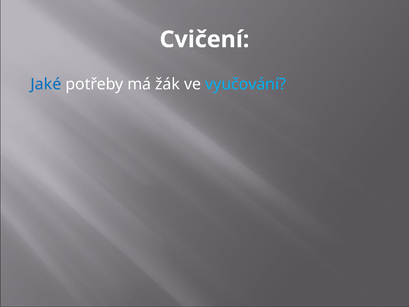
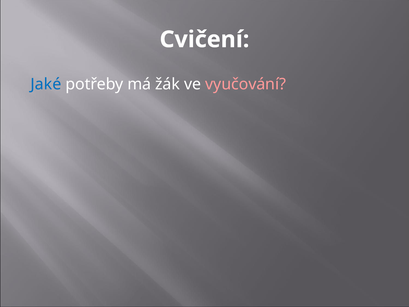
vyučování colour: light blue -> pink (246, 84)
